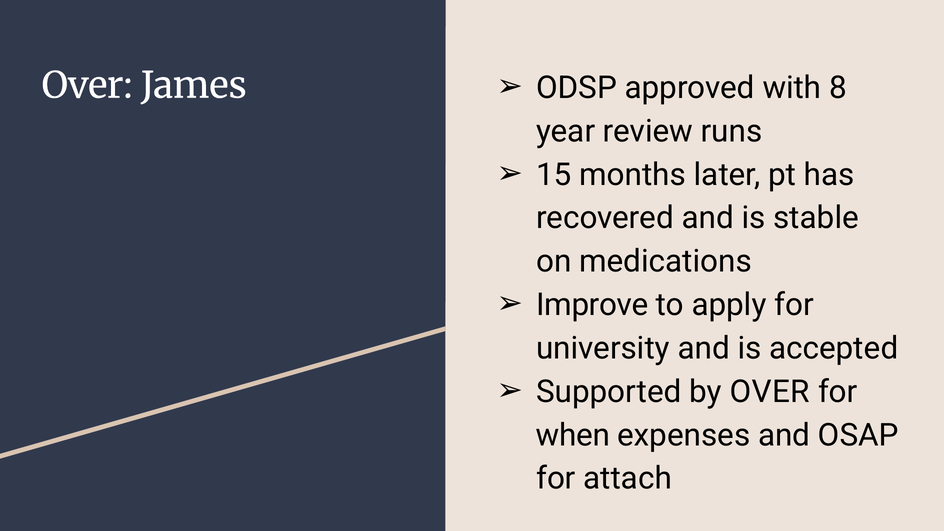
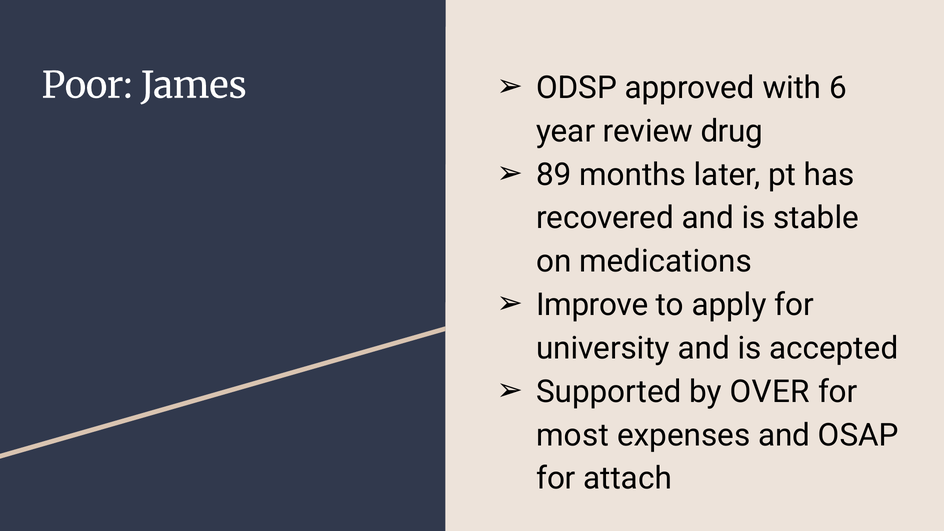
Over: Over -> Poor (87, 86)
8: 8 -> 6 (838, 88)
runs: runs -> drug (732, 131)
15: 15 -> 89 (554, 175)
when: when -> most (573, 435)
